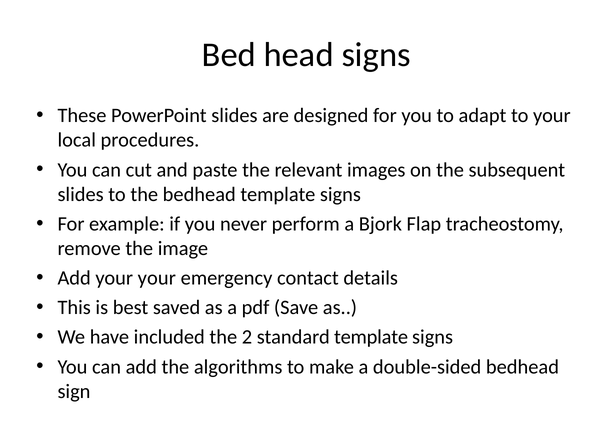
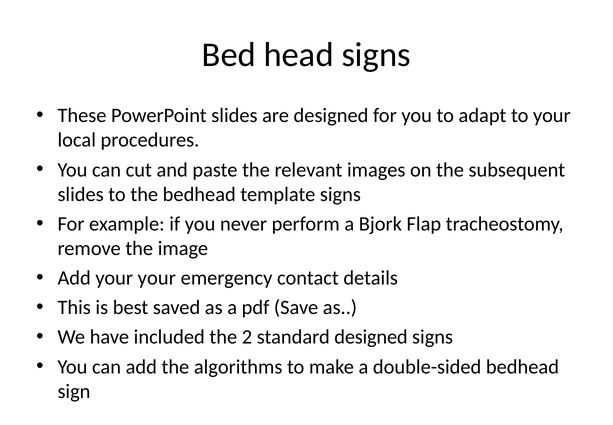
standard template: template -> designed (371, 337)
